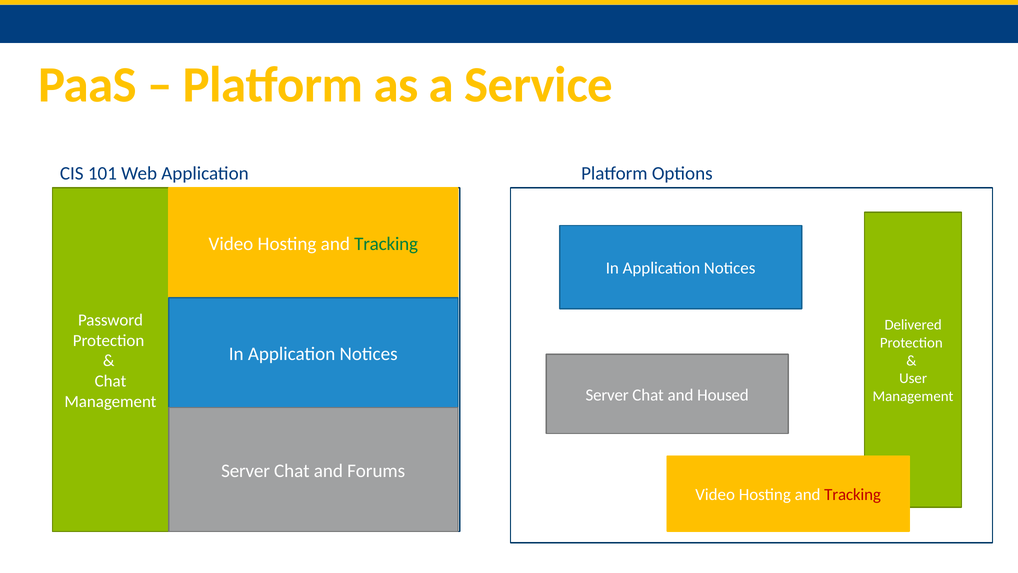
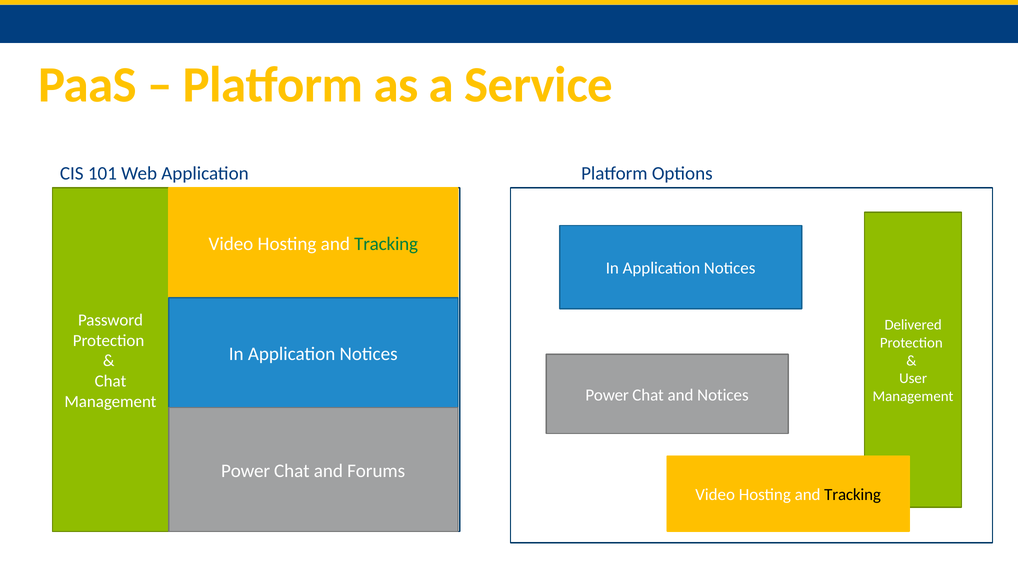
Server: Server -> Power (607, 395)
and Housed: Housed -> Notices (723, 395)
Server: Server -> Power (246, 471)
Tracking colour: red -> black (853, 495)
